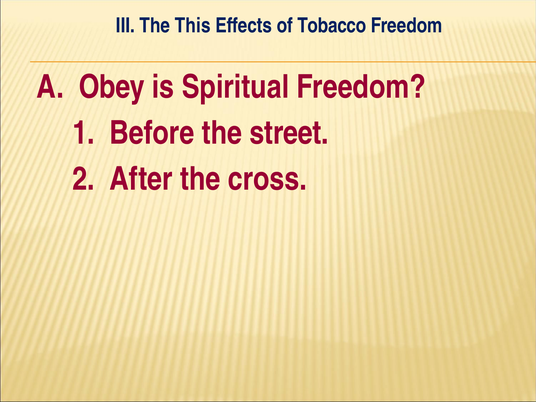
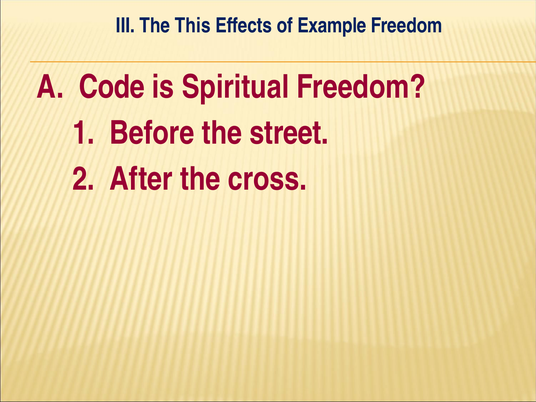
Tobacco: Tobacco -> Example (332, 26)
Obey: Obey -> Code (112, 87)
